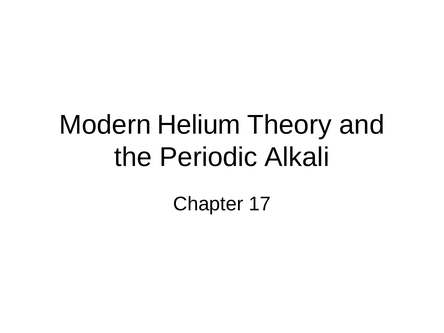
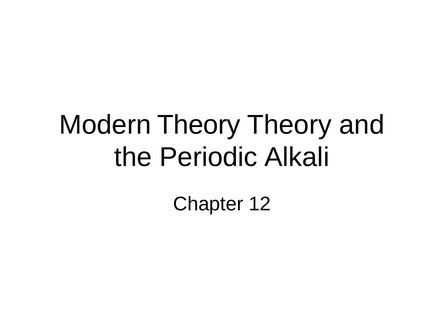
Modern Helium: Helium -> Theory (199, 125)
17: 17 -> 12 (260, 204)
